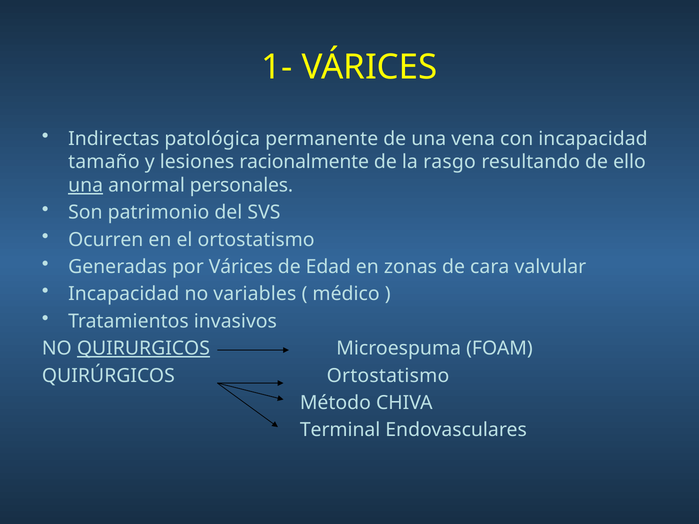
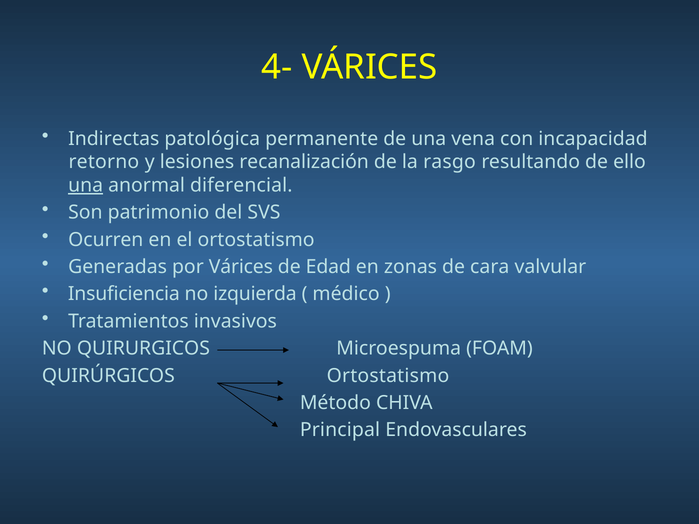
1-: 1- -> 4- (277, 67)
tamaño: tamaño -> retorno (104, 162)
racionalmente: racionalmente -> recanalización (304, 162)
personales: personales -> diferencial (241, 185)
Incapacidad: Incapacidad -> Insuficiencia (124, 294)
variables: variables -> izquierda (255, 294)
QUIRURGICOS underline: present -> none (143, 349)
Terminal: Terminal -> Principal (340, 430)
